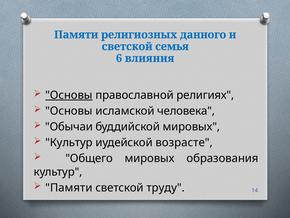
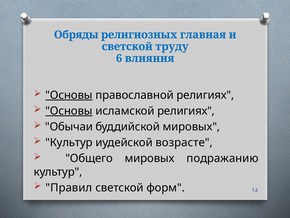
Памяти: Памяти -> Обряды (76, 35)
данного: данного -> главная (203, 35)
семья: семья -> труду (172, 46)
Основы underline: none -> present (69, 111)
исламской человека: человека -> религиях (186, 111)
образования: образования -> подражанию (222, 158)
Памяти: Памяти -> Правил (69, 187)
труду: труду -> форм (166, 187)
